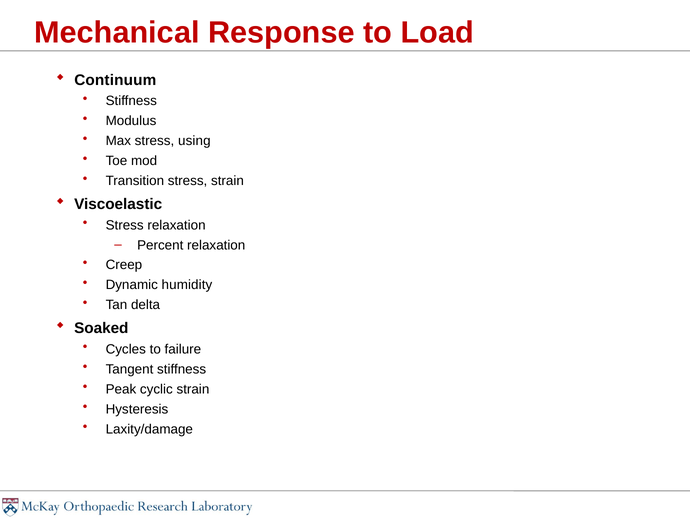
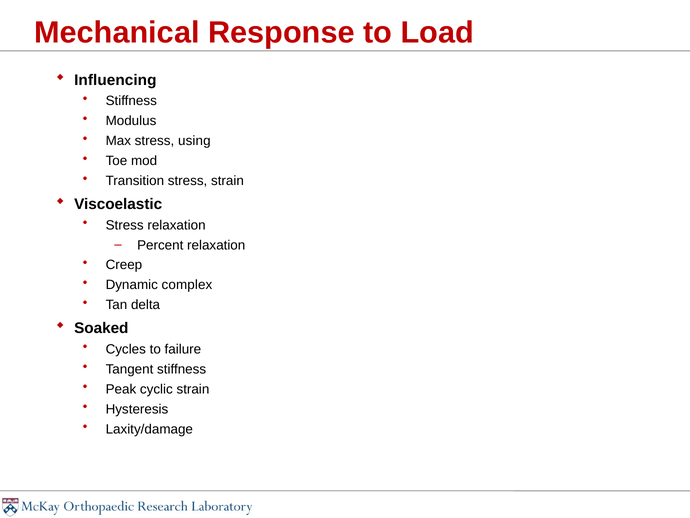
Continuum: Continuum -> Influencing (115, 80)
humidity: humidity -> complex (187, 285)
